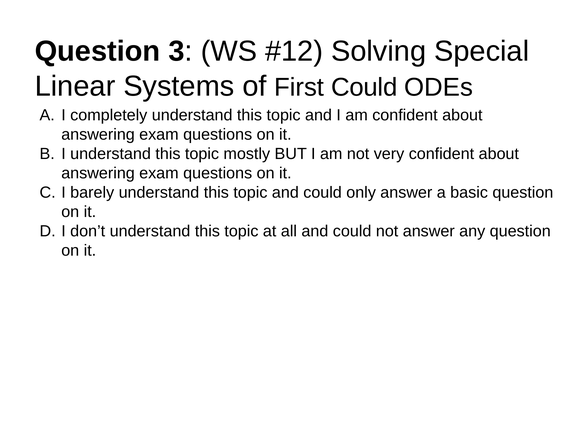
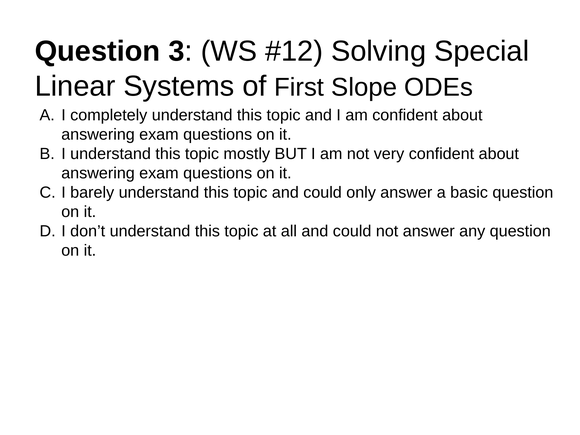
First Could: Could -> Slope (364, 87)
